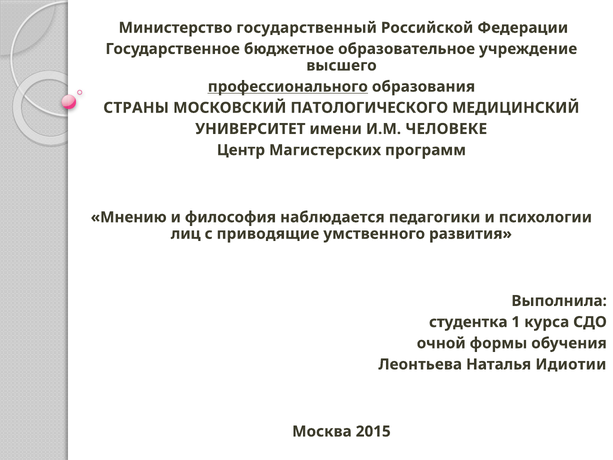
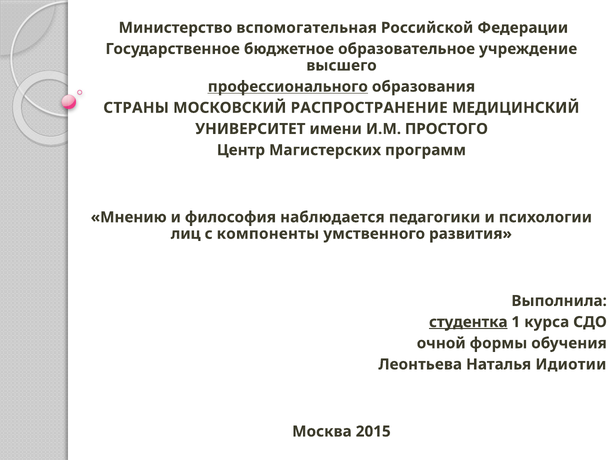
государственный: государственный -> вспомогательная (307, 28)
ПАТОЛОГИЧЕСКОГО: ПАТОЛОГИЧЕСКОГО -> РАСПРОСТРАНЕНИЕ (369, 108)
ЧЕЛОВЕКЕ: ЧЕЛОВЕКЕ -> ПРОСТОГО (446, 129)
приводящие: приводящие -> компоненты (268, 234)
студентка underline: none -> present (468, 322)
